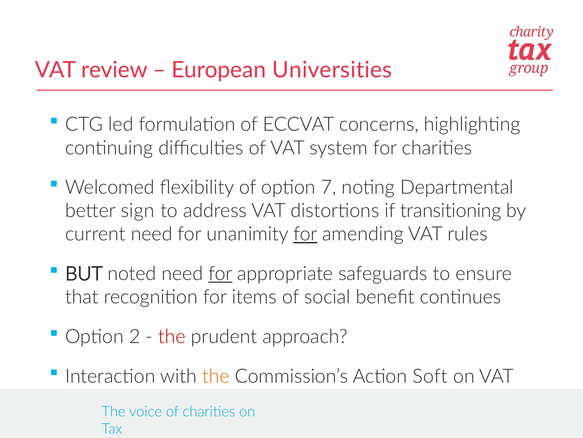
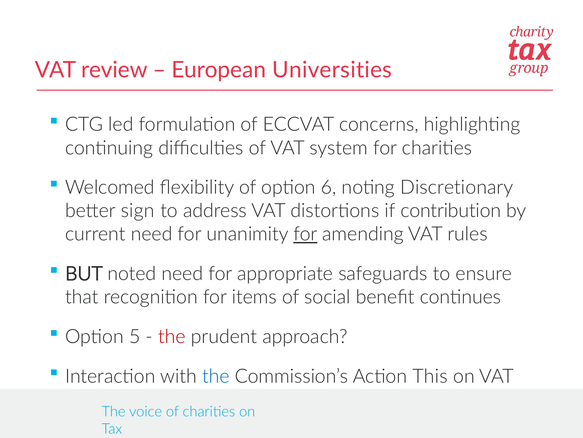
7: 7 -> 6 (329, 187)
Departmental: Departmental -> Discretionary (457, 187)
transitioning: transitioning -> contribution (451, 211)
for underline: present -> none (220, 273)
2: 2 -> 5 (135, 336)
the colour: orange -> blue (216, 376)
Soft: Soft -> This (430, 376)
